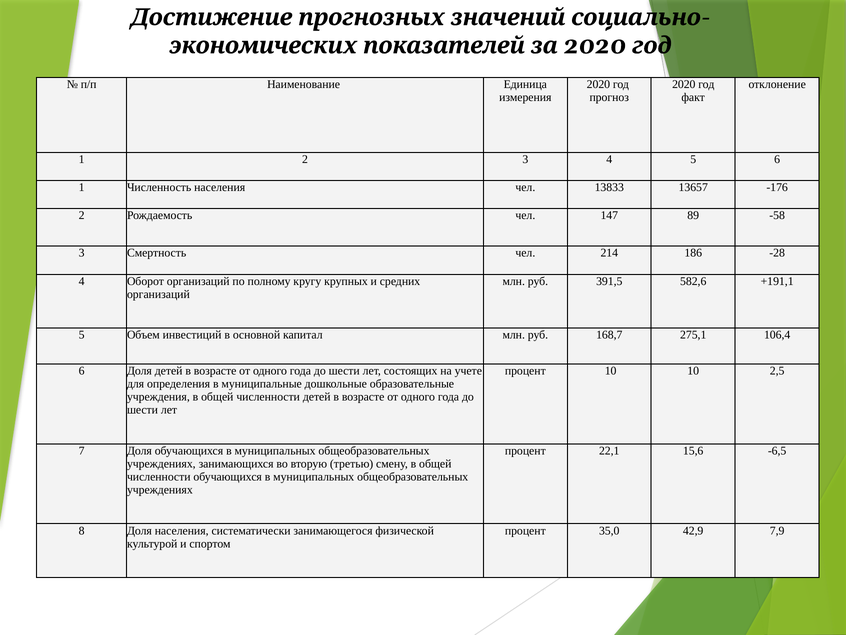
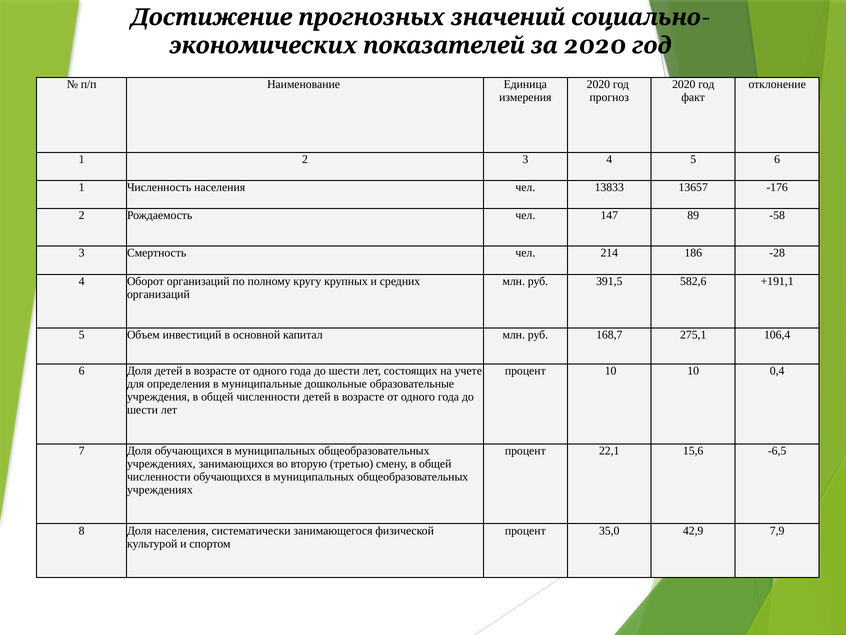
2,5: 2,5 -> 0,4 (777, 371)
